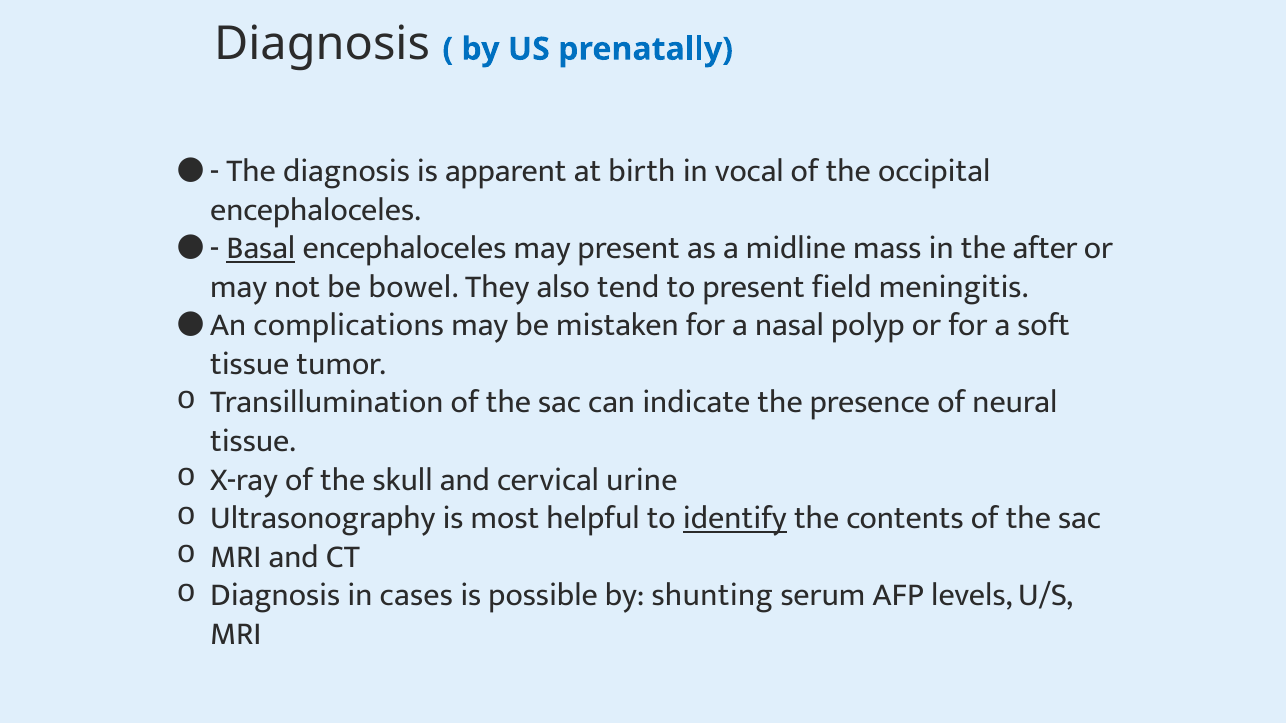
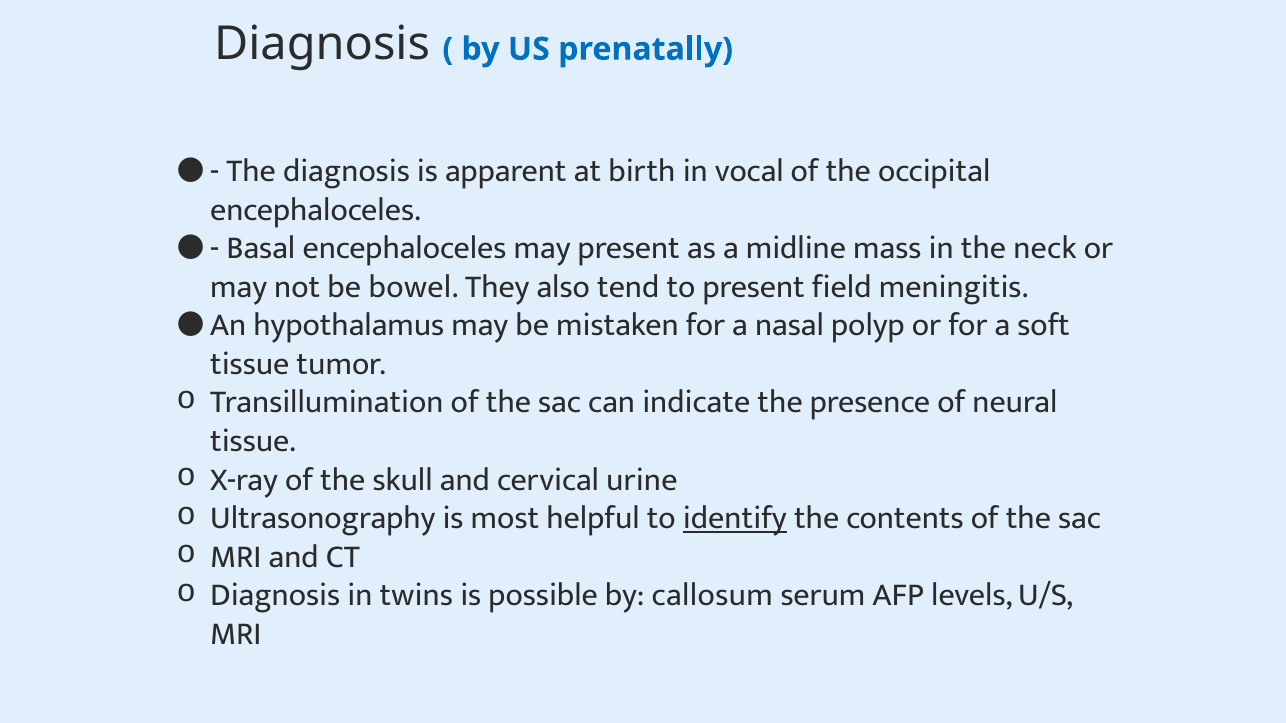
Basal underline: present -> none (261, 248)
after: after -> neck (1045, 248)
complications: complications -> hypothalamus (349, 325)
cases: cases -> twins (416, 595)
shunting: shunting -> callosum (712, 595)
